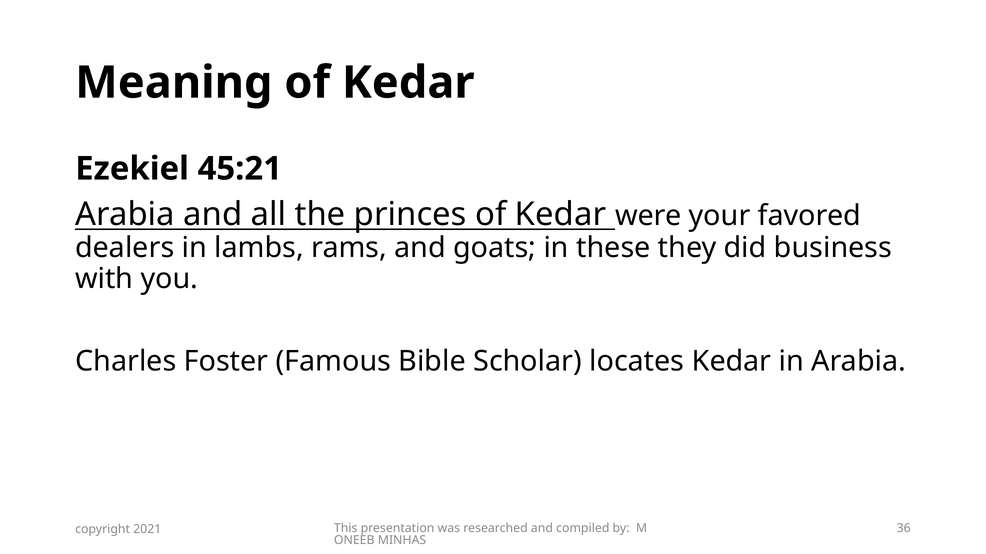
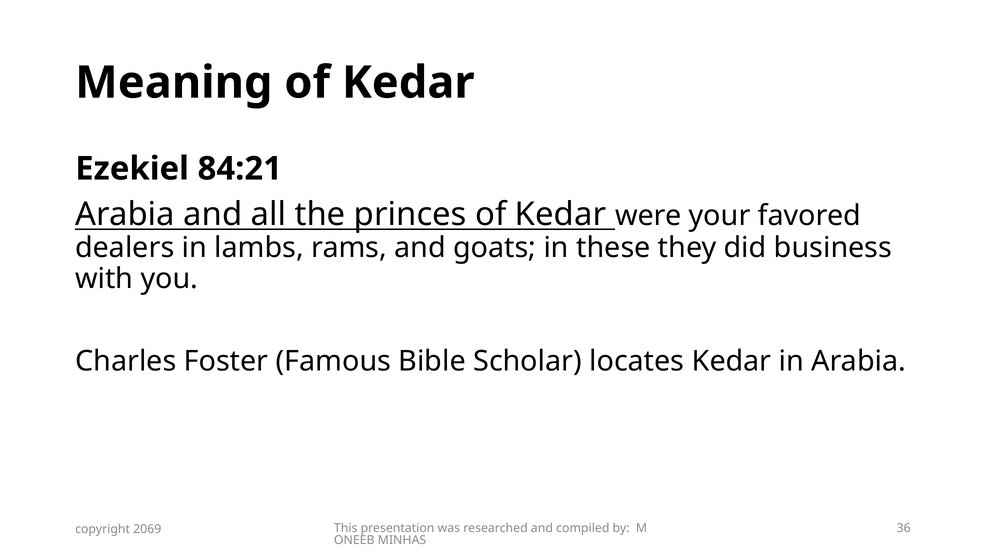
45:21: 45:21 -> 84:21 (240, 169)
2021: 2021 -> 2069 (147, 530)
